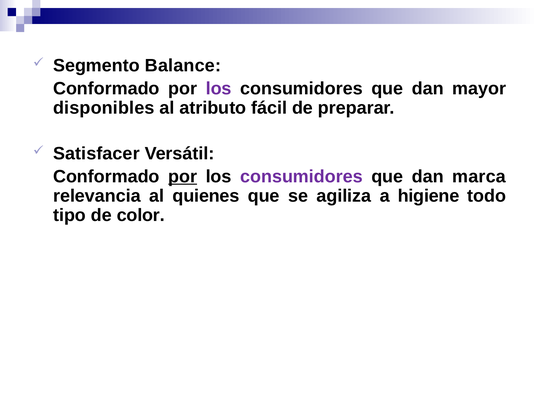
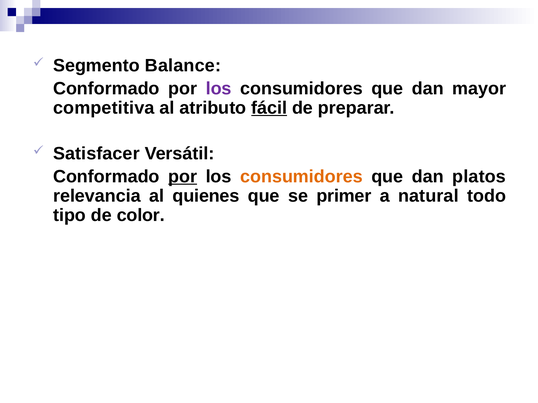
disponibles: disponibles -> competitiva (104, 108)
fácil underline: none -> present (269, 108)
consumidores colour: purple -> orange (301, 177)
marca: marca -> platos (479, 177)
agiliza: agiliza -> primer (344, 196)
higiene: higiene -> natural (428, 196)
